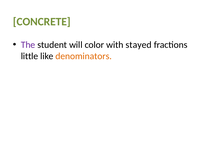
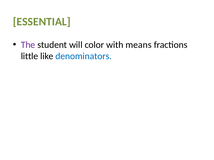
CONCRETE: CONCRETE -> ESSENTIAL (42, 22)
stayed: stayed -> means (139, 45)
denominators colour: orange -> blue (84, 56)
